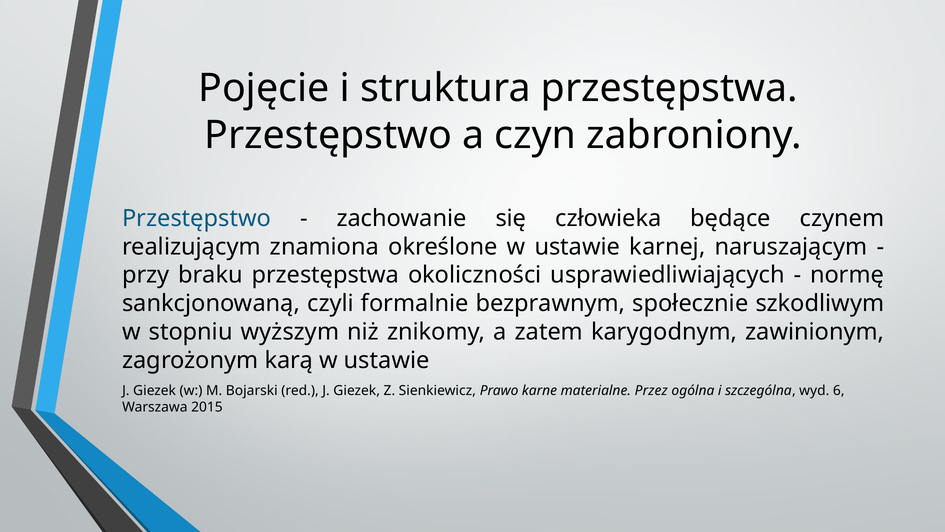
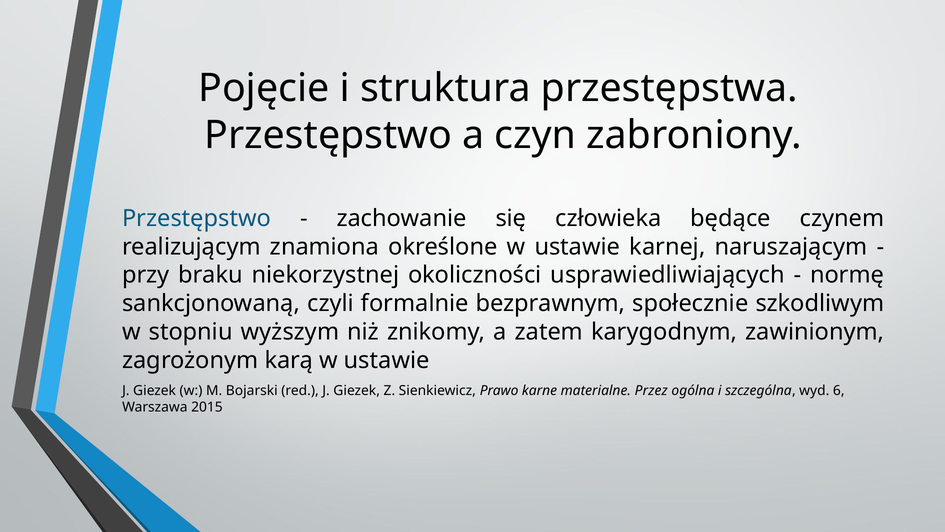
braku przestępstwa: przestępstwa -> niekorzystnej (325, 275)
